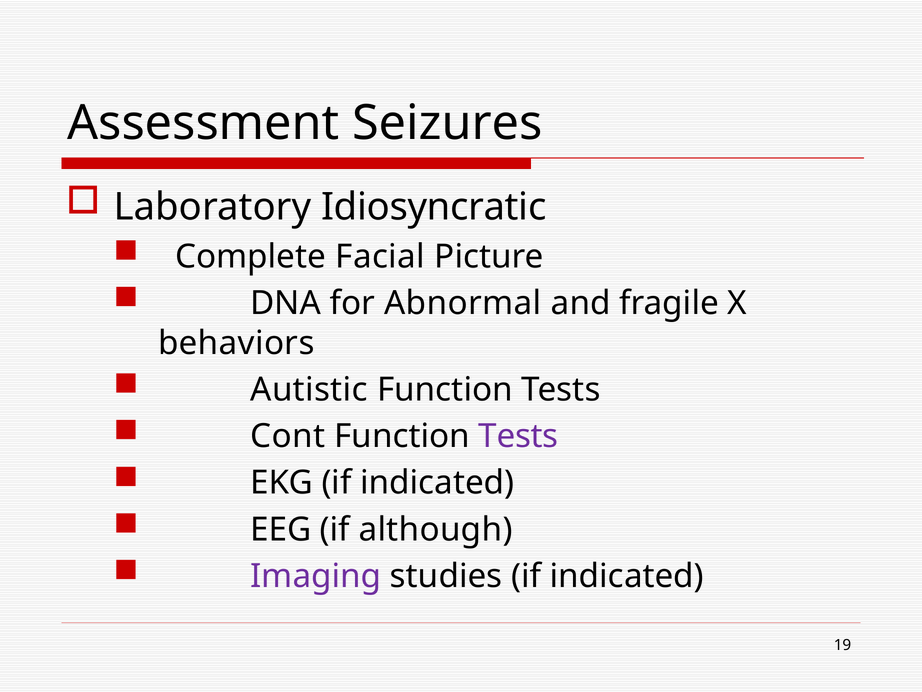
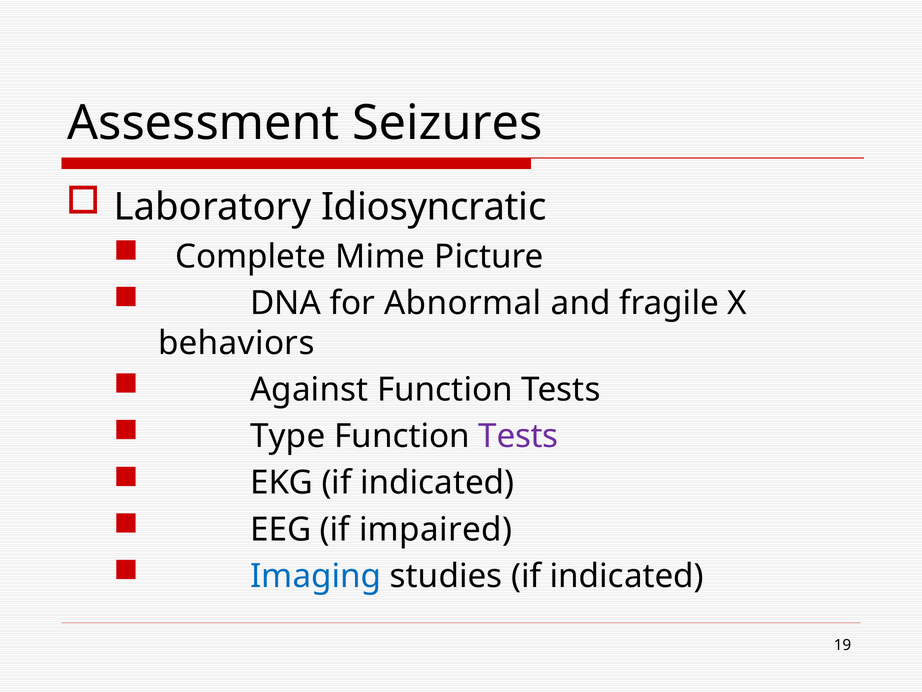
Facial: Facial -> Mime (380, 256)
Autistic: Autistic -> Against (309, 389)
Cont: Cont -> Type (288, 436)
although: although -> impaired (436, 529)
Imaging colour: purple -> blue (316, 576)
